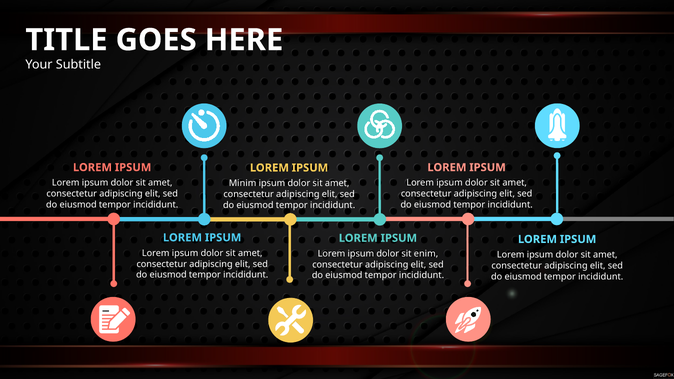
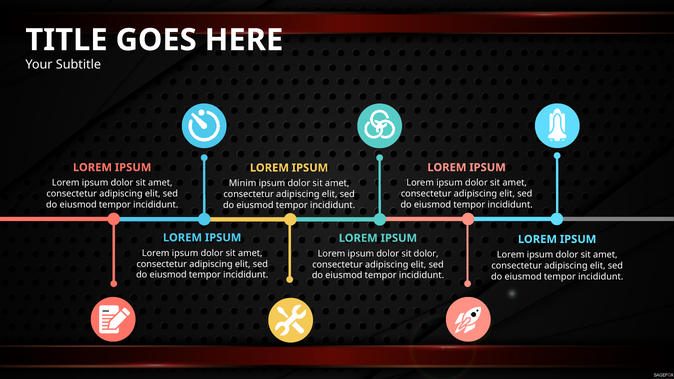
sit enim: enim -> dolor (426, 254)
